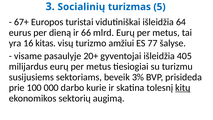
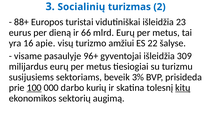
5: 5 -> 2 (160, 7)
67+: 67+ -> 88+ (21, 22)
64: 64 -> 23 (181, 22)
kitas: kitas -> apie (45, 43)
77: 77 -> 22 (153, 43)
20+: 20+ -> 96+ (91, 56)
405: 405 -> 309 (184, 56)
100 underline: none -> present (34, 88)
kurie: kurie -> kurių (96, 88)
